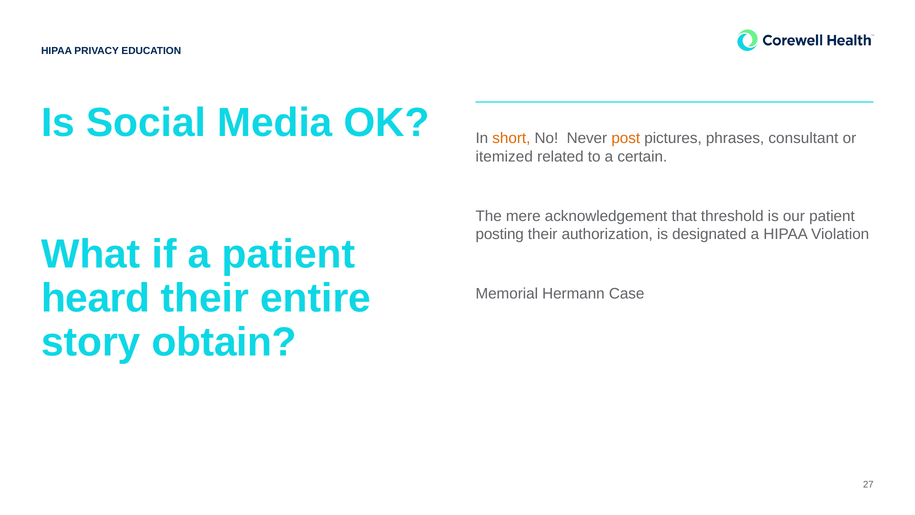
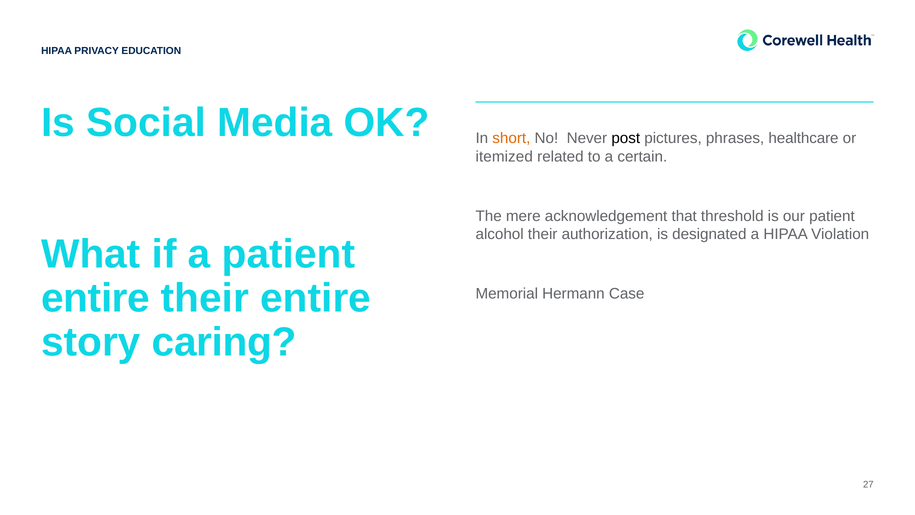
post colour: orange -> black (626, 138)
consultant: consultant -> healthcare (804, 138)
posting: posting -> alcohol (500, 234)
heard: heard -> entire (96, 298)
obtain: obtain -> caring (224, 342)
